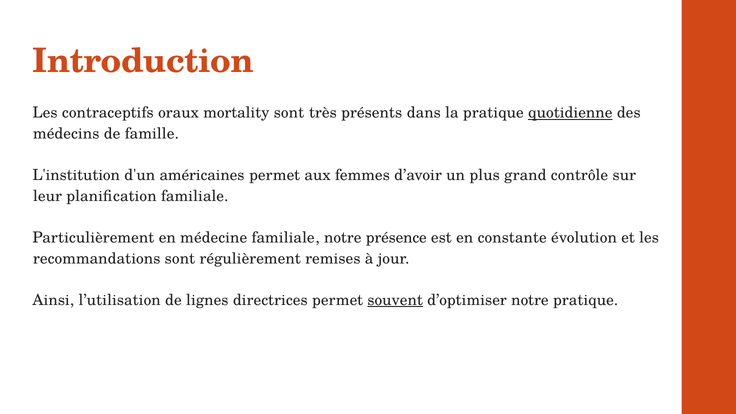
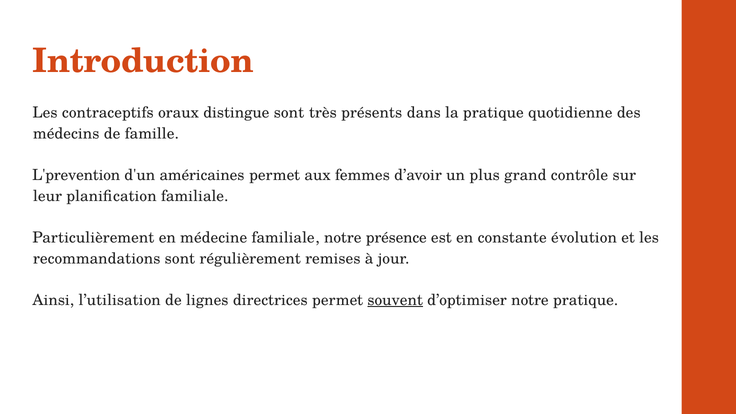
mortality: mortality -> distingue (236, 113)
quotidienne underline: present -> none (570, 113)
L'institution: L'institution -> L'prevention (76, 175)
